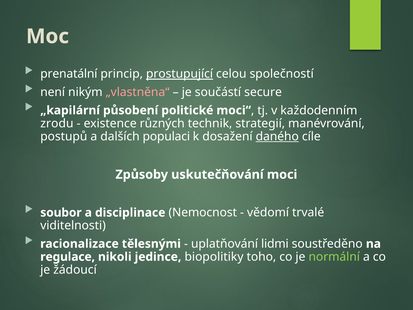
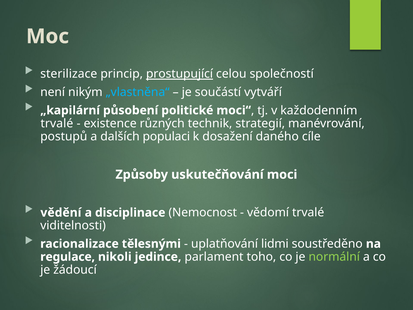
prenatální: prenatální -> sterilizace (69, 74)
„vlastněna“ colour: pink -> light blue (138, 92)
secure: secure -> vytváří (263, 92)
zrodu: zrodu -> trvalé (57, 123)
daného underline: present -> none (277, 136)
soubor: soubor -> vědění (61, 212)
biopolitiky: biopolitiky -> parlament (214, 257)
